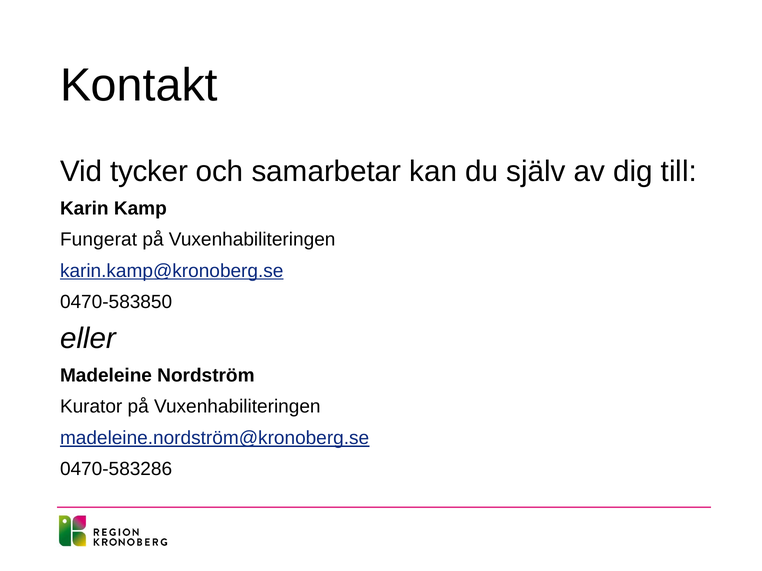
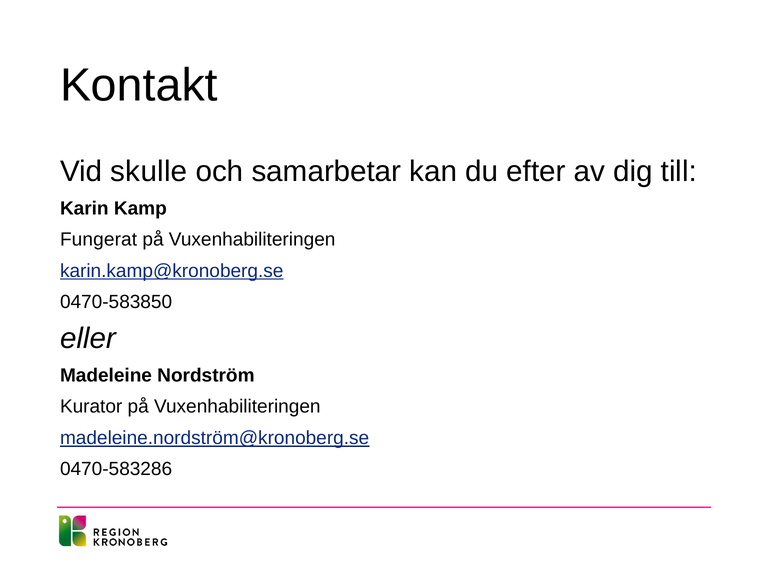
tycker: tycker -> skulle (149, 172)
själv: själv -> efter (536, 172)
